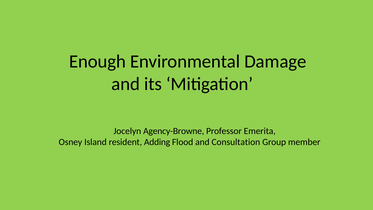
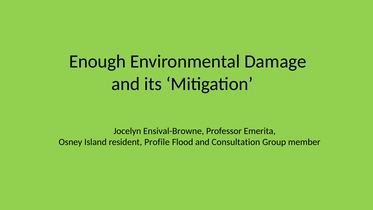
Agency-Browne: Agency-Browne -> Ensival-Browne (174, 131)
Adding: Adding -> Profile (157, 142)
